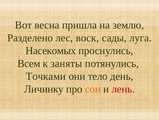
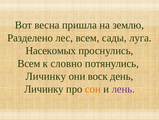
лес воск: воск -> всем (87, 38)
заняты: заняты -> словно (66, 63)
Точками: Точками -> Личинку (46, 76)
тело: тело -> воск (98, 76)
лень colour: red -> purple (123, 89)
